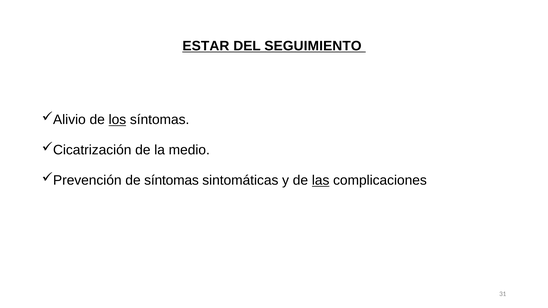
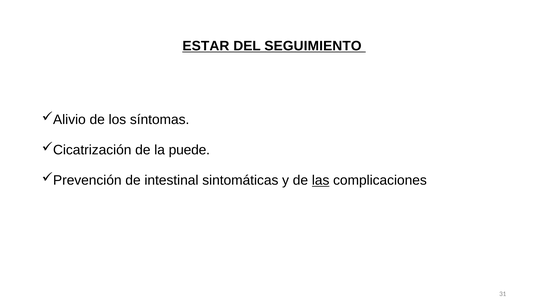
los underline: present -> none (117, 120)
medio: medio -> puede (189, 150)
de síntomas: síntomas -> intestinal (171, 181)
